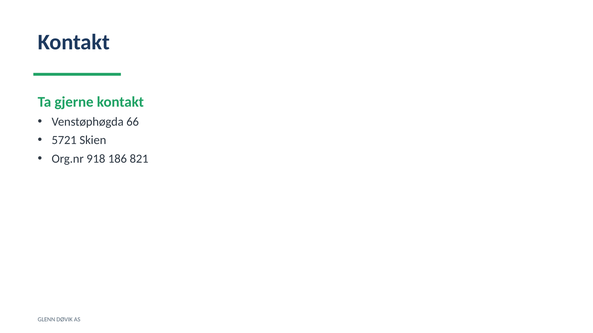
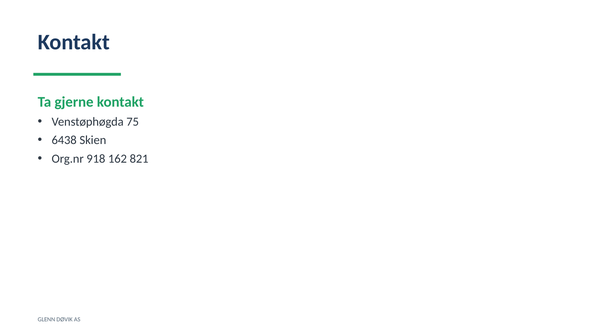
66: 66 -> 75 (133, 122)
5721: 5721 -> 6438 (64, 140)
186: 186 -> 162 (117, 159)
